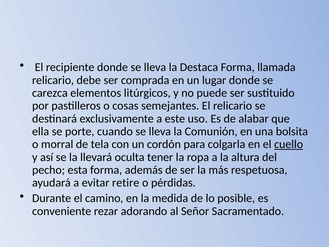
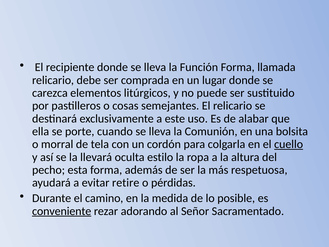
Destaca: Destaca -> Función (199, 67)
tener: tener -> estilo (160, 157)
conveniente underline: none -> present (62, 211)
